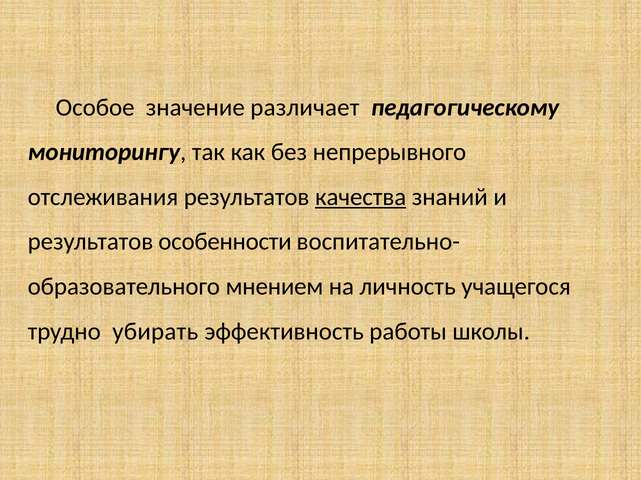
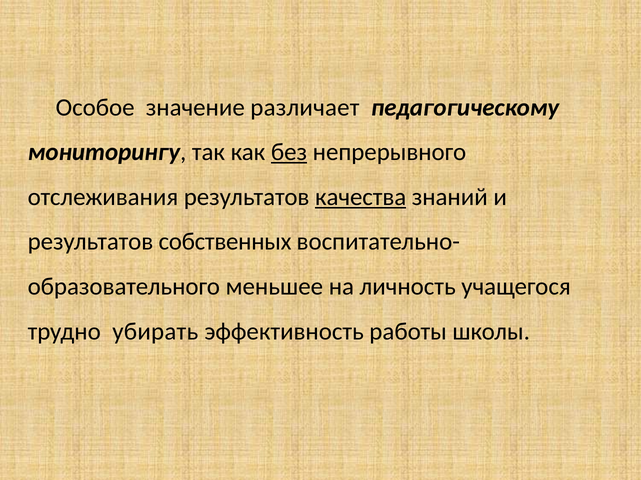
без underline: none -> present (289, 152)
особенности: особенности -> собственных (225, 242)
мнением: мнением -> меньшее (274, 287)
